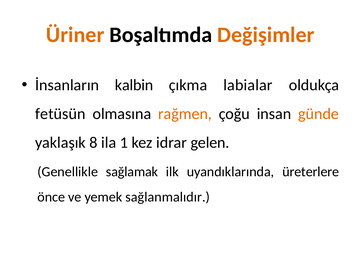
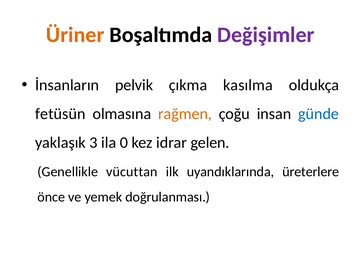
Değişimler colour: orange -> purple (266, 35)
kalbin: kalbin -> pelvik (134, 85)
labialar: labialar -> kasılma (248, 85)
günde colour: orange -> blue (319, 114)
8: 8 -> 3 (93, 143)
1: 1 -> 0 (124, 143)
sağlamak: sağlamak -> vücuttan (132, 172)
sağlanmalıdır: sağlanmalıdır -> doğrulanması (168, 198)
